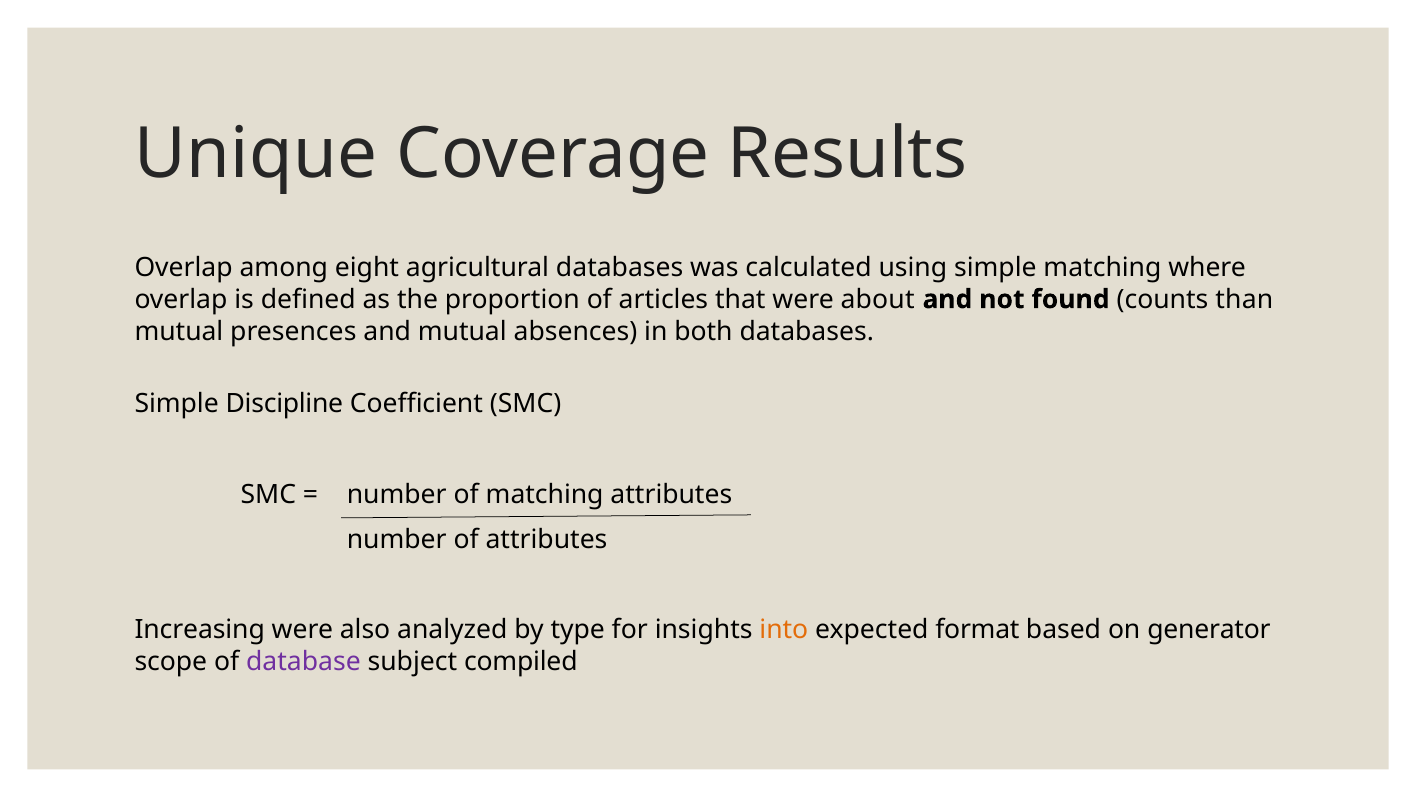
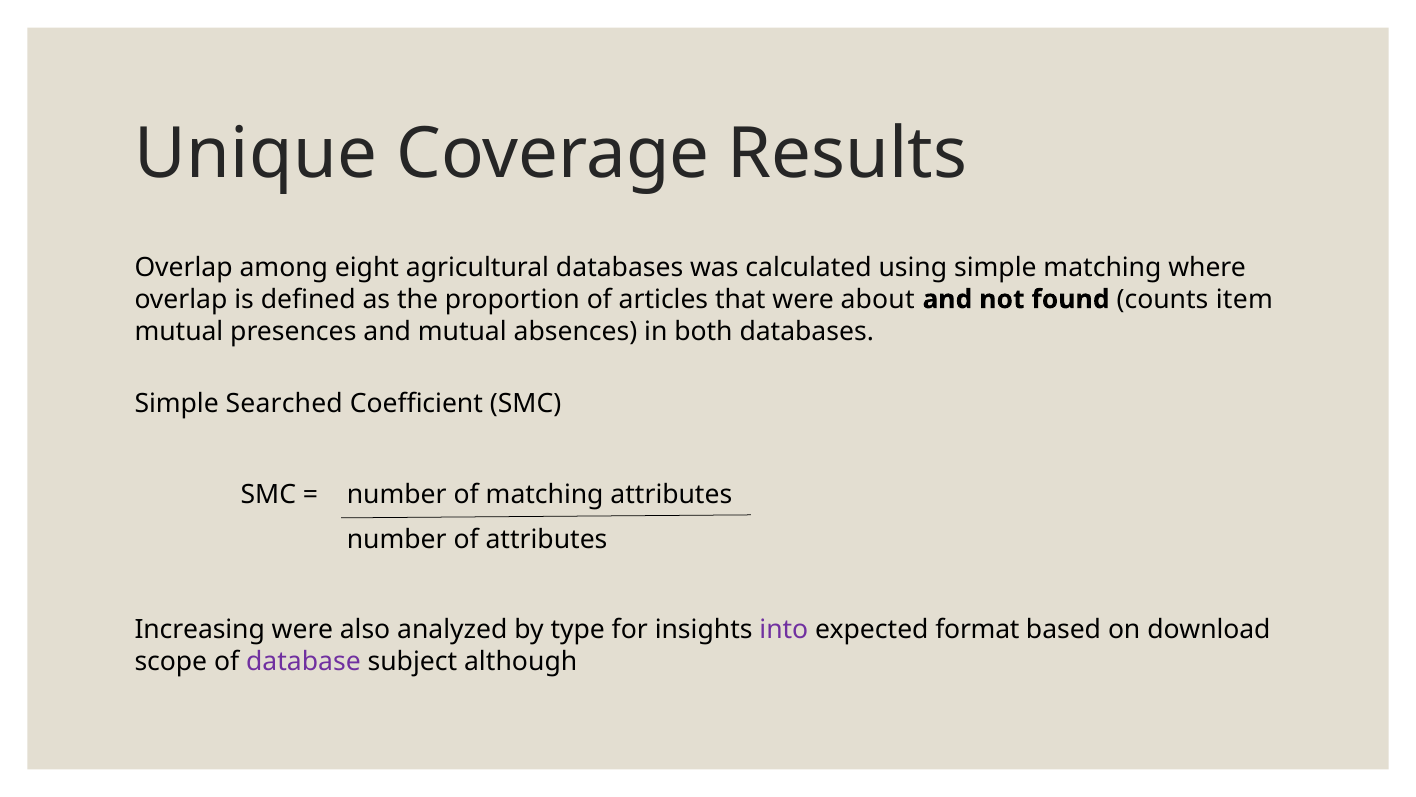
than: than -> item (1244, 299)
Discipline: Discipline -> Searched (284, 404)
into colour: orange -> purple (784, 629)
generator: generator -> download (1209, 629)
compiled: compiled -> although (521, 661)
